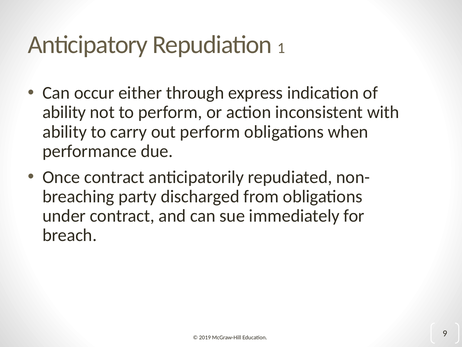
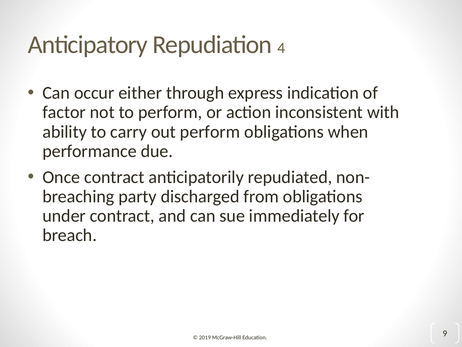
1: 1 -> 4 (281, 48)
ability: ability -> factor (64, 112)
